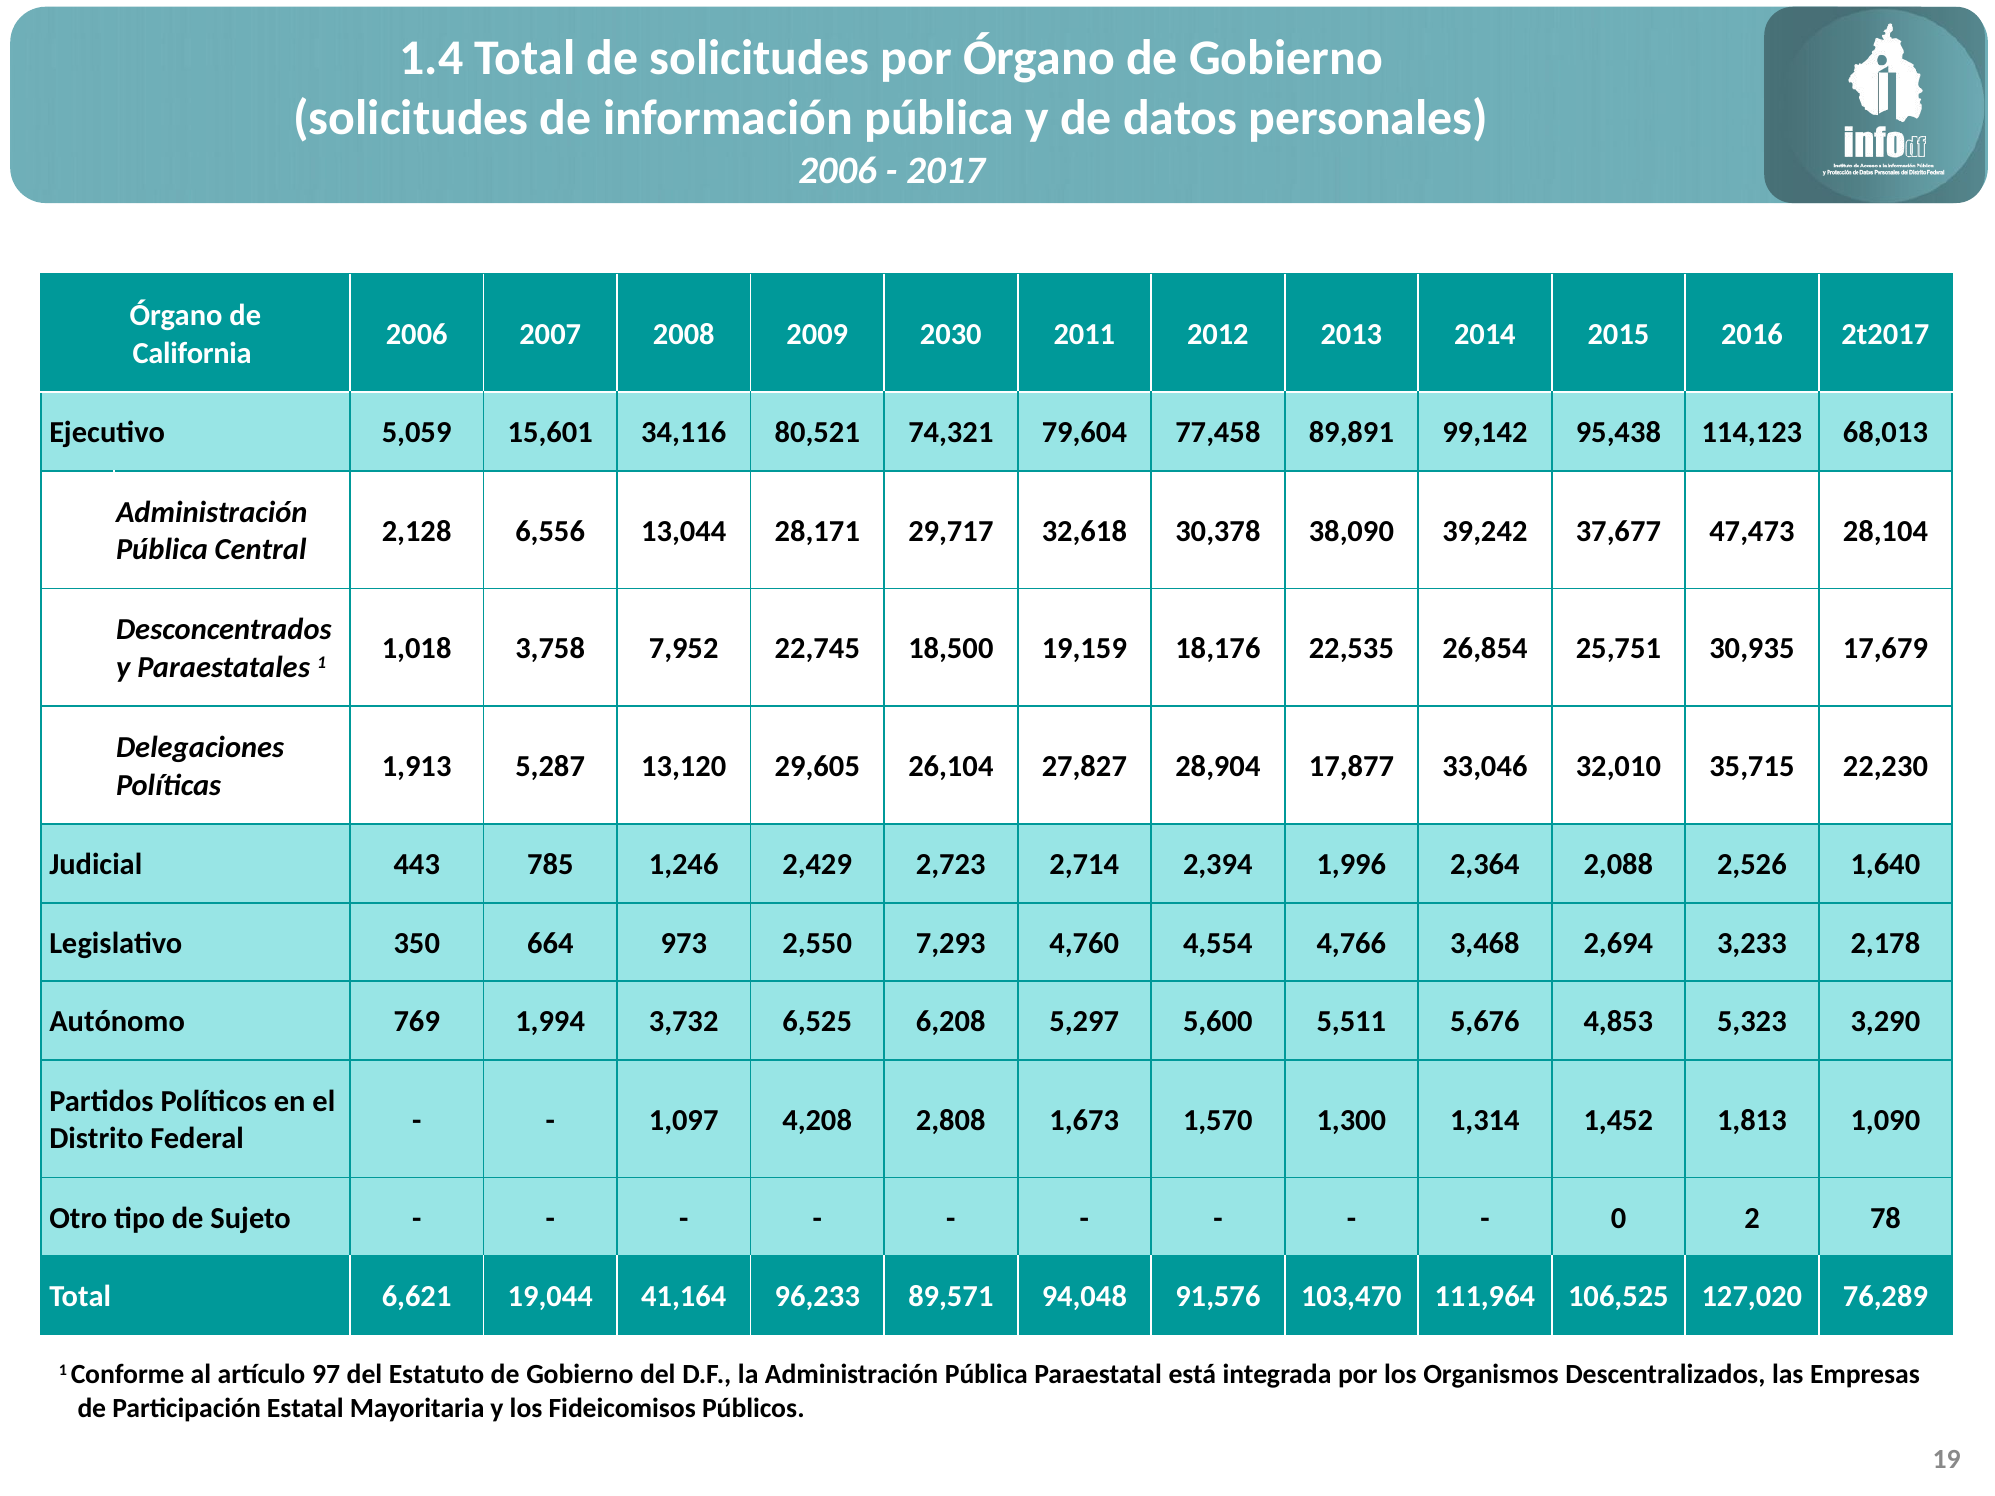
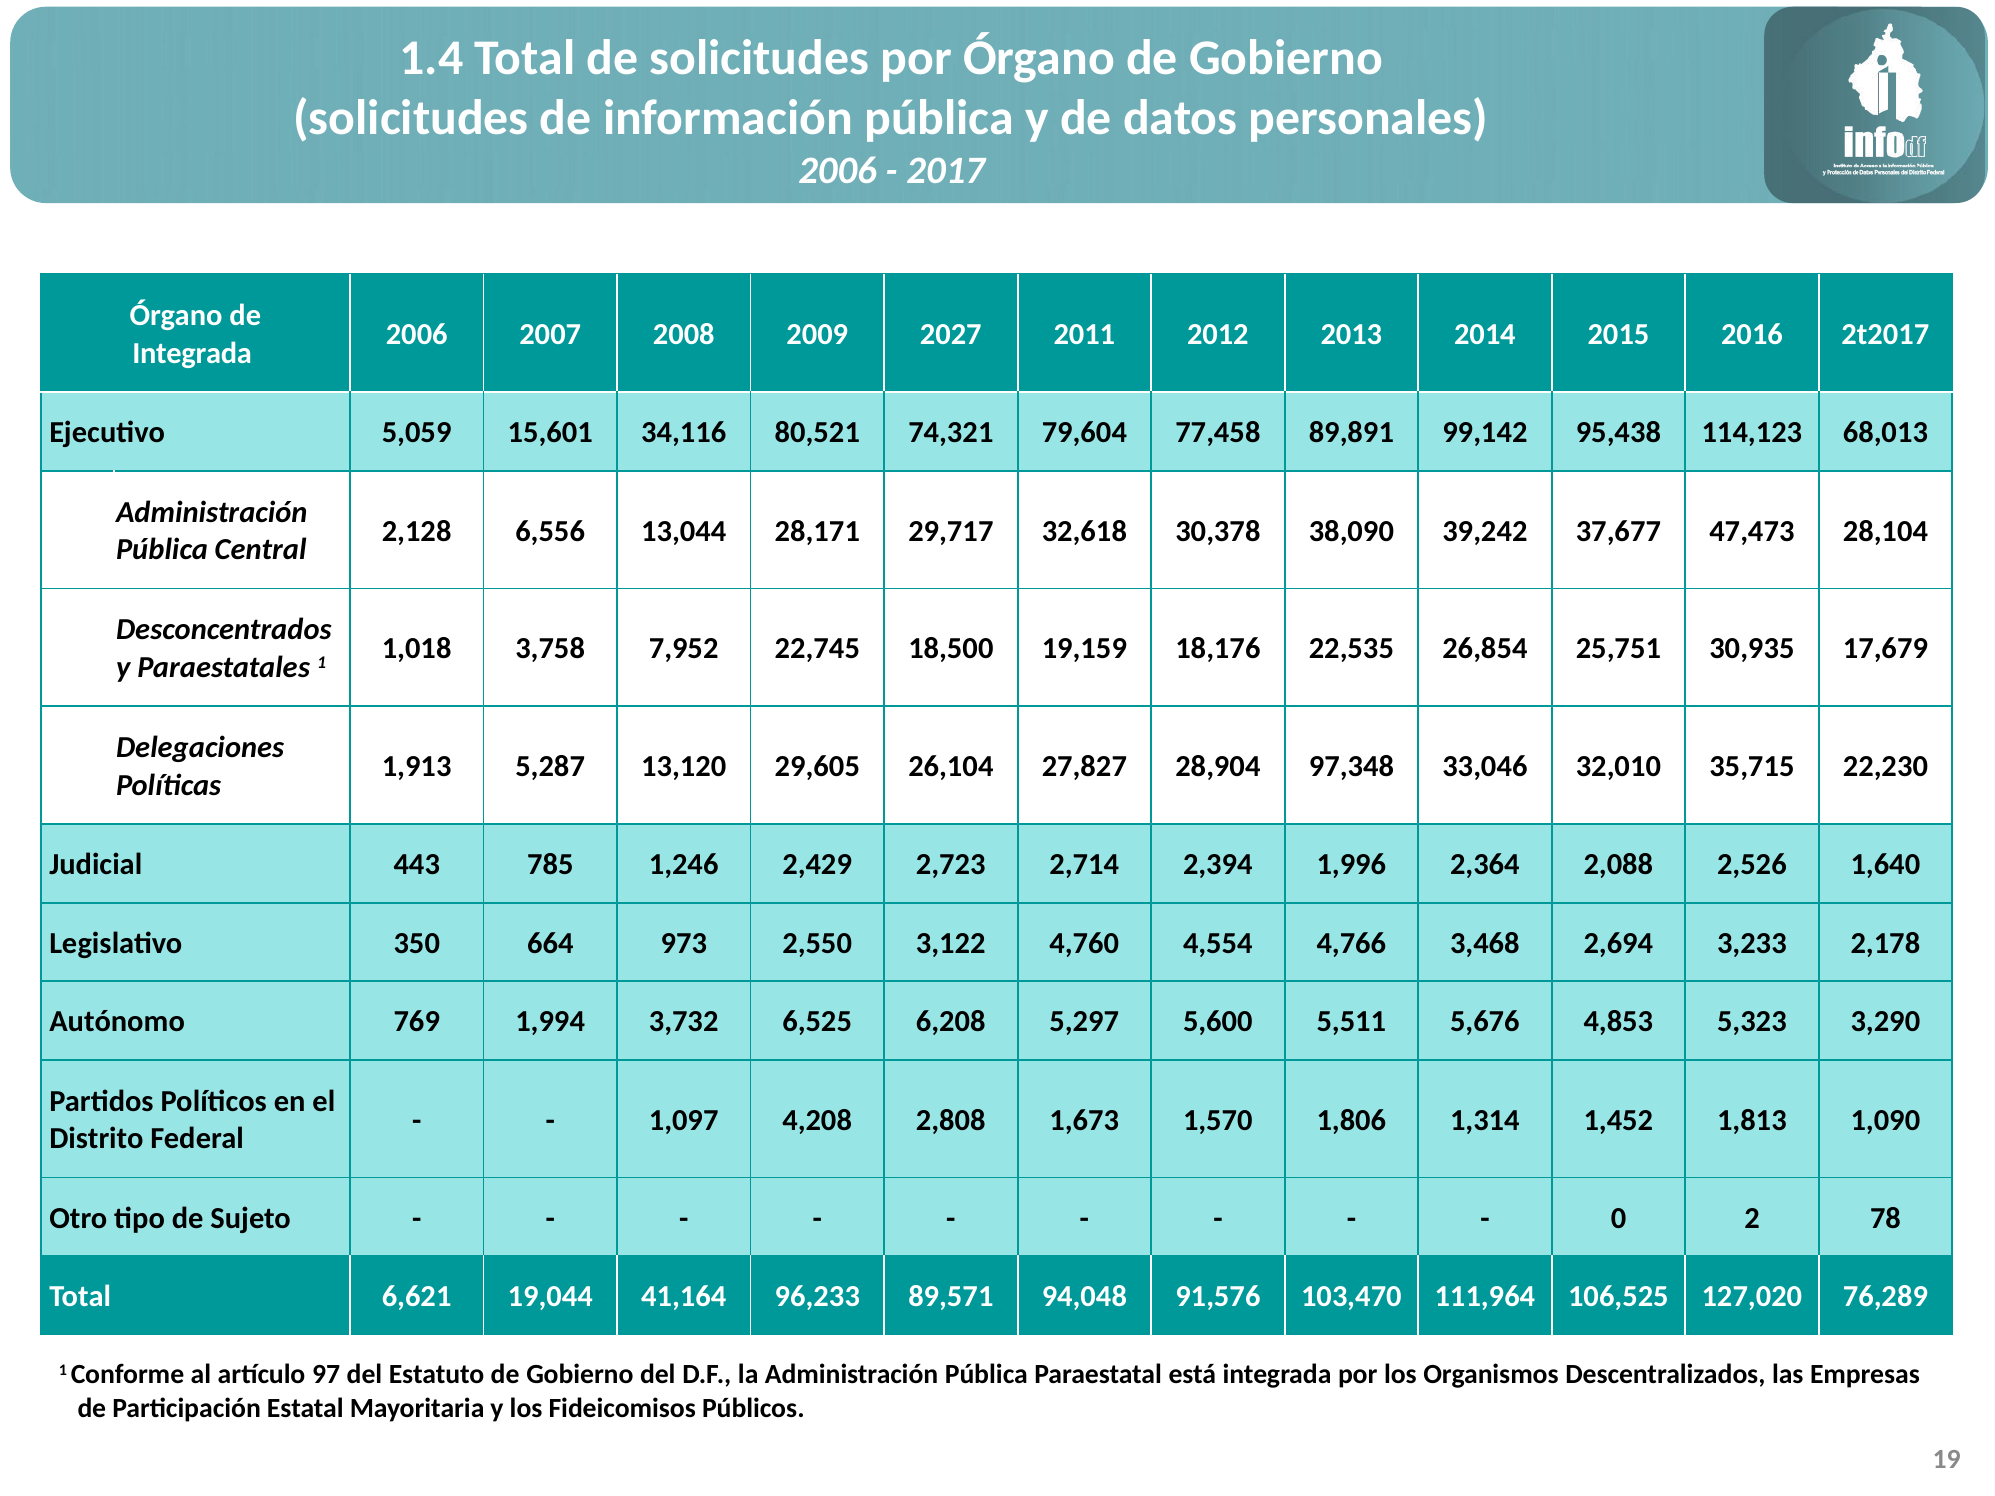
2030: 2030 -> 2027 (951, 335)
California: California -> Integrada (192, 353)
17,877: 17,877 -> 97,348 (1351, 767)
7,293: 7,293 -> 3,122 (951, 943)
1,300: 1,300 -> 1,806 (1351, 1120)
